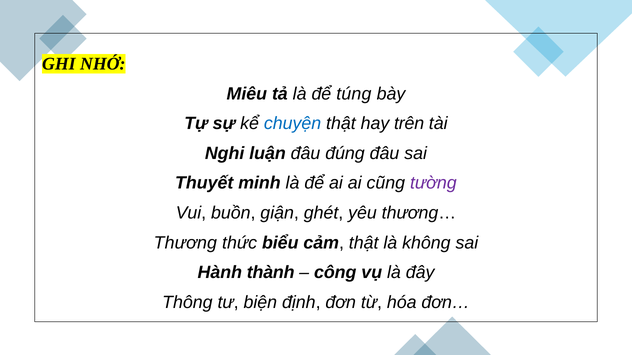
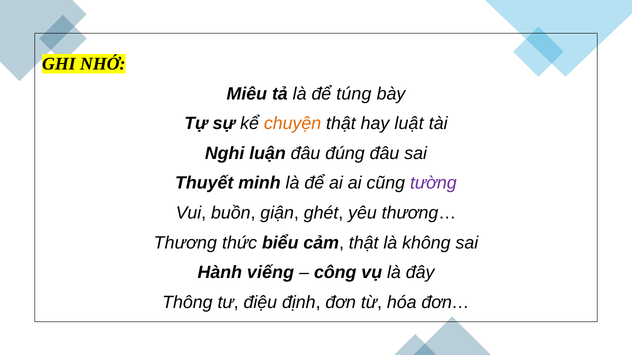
chuyện colour: blue -> orange (293, 124)
trên: trên -> luật (409, 124)
thành: thành -> viếng (271, 273)
biện: biện -> điệu (260, 303)
